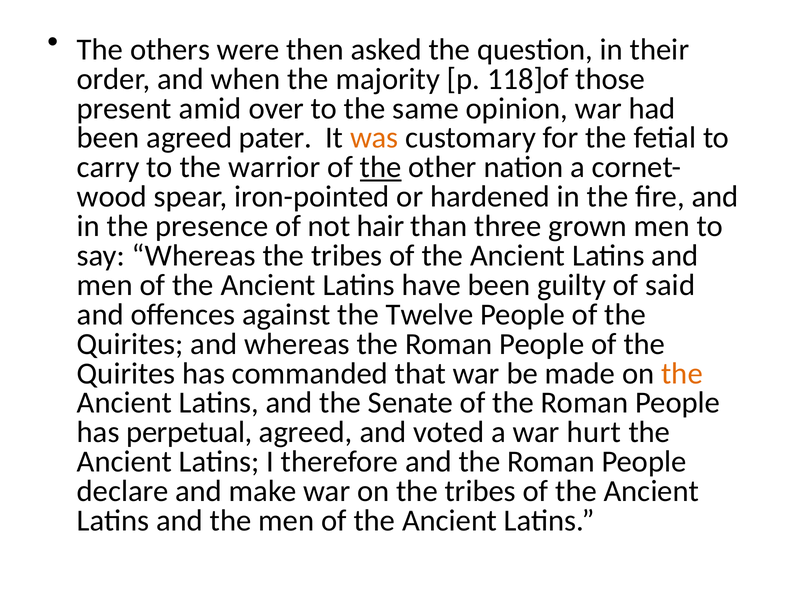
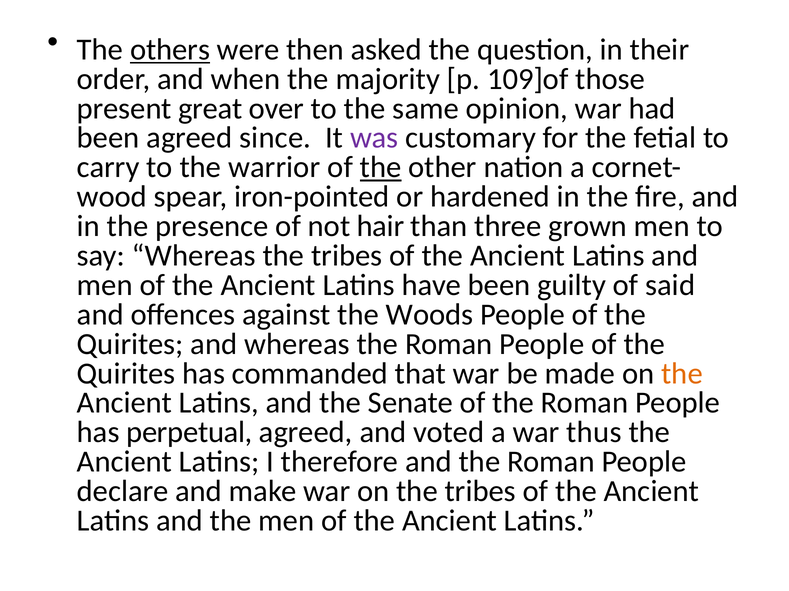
others underline: none -> present (170, 50)
118]of: 118]of -> 109]of (528, 79)
amid: amid -> great (210, 109)
pater: pater -> since (275, 138)
was colour: orange -> purple (374, 138)
Twelve: Twelve -> Woods (430, 315)
hurt: hurt -> thus (594, 433)
